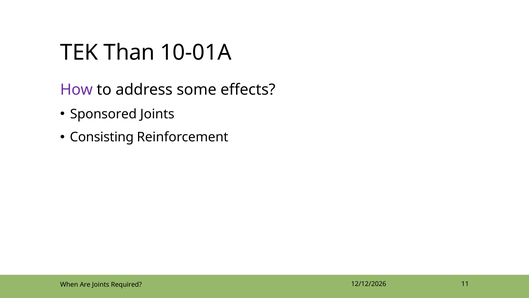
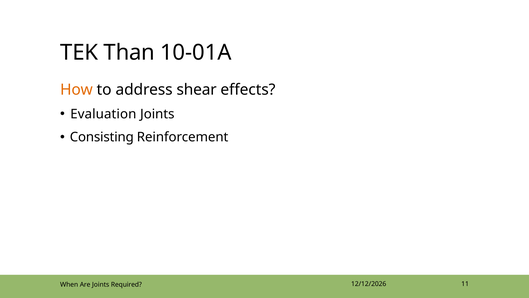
How colour: purple -> orange (76, 90)
some: some -> shear (197, 90)
Sponsored: Sponsored -> Evaluation (103, 114)
